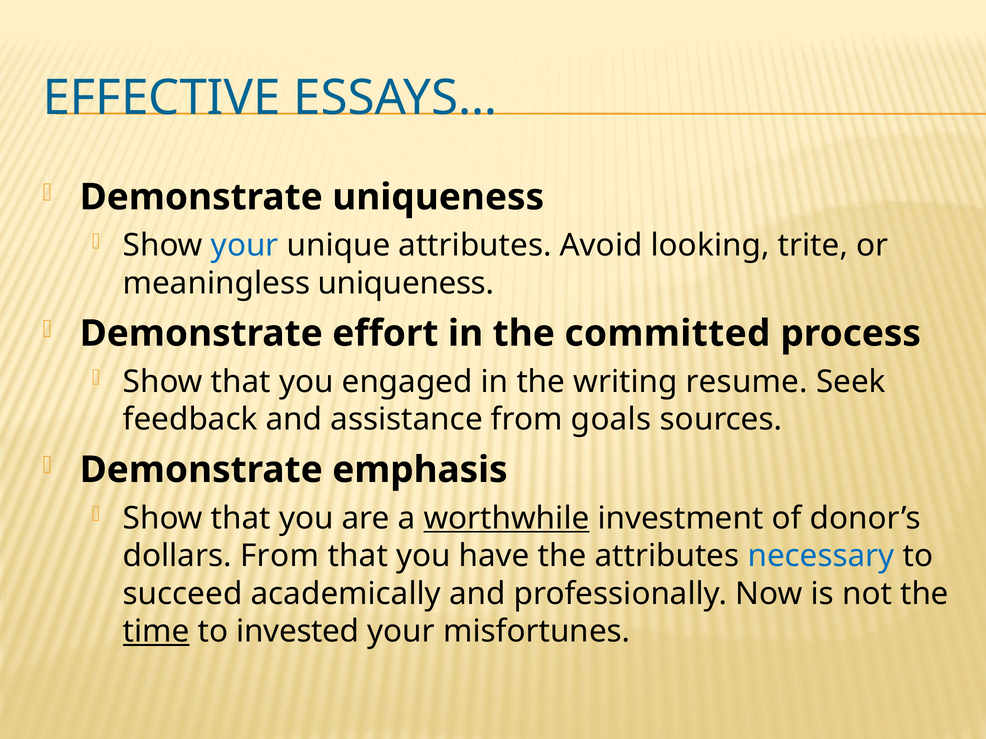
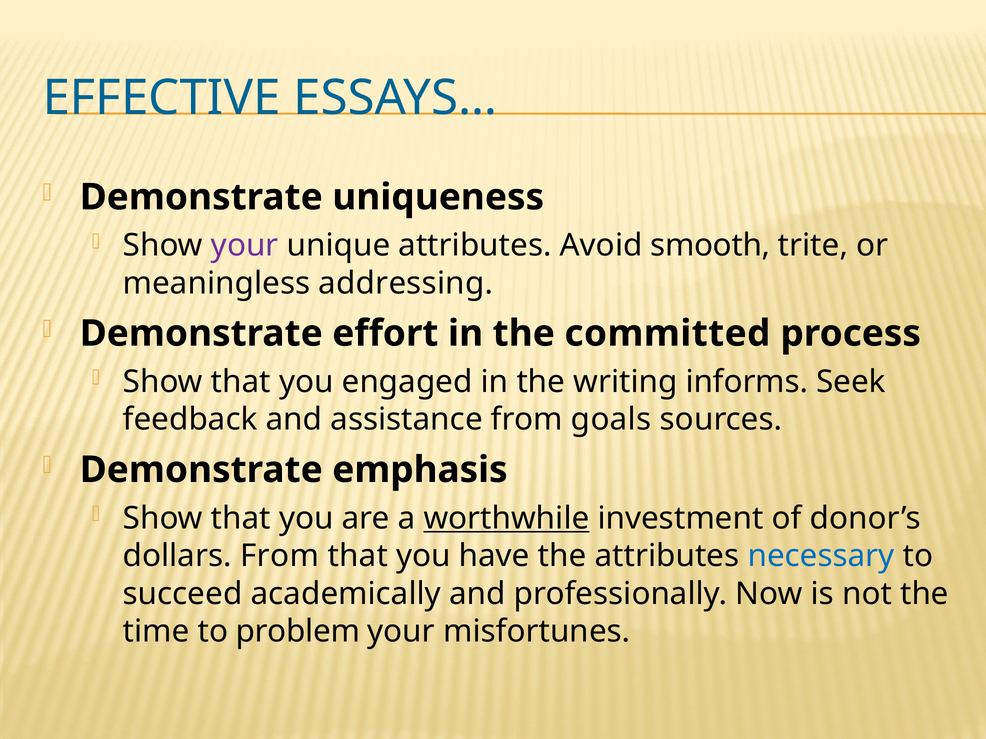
your colour: blue -> purple (245, 246)
looking: looking -> smooth (710, 246)
meaningless uniqueness: uniqueness -> addressing (406, 283)
resume: resume -> informs (747, 382)
time underline: present -> none (156, 632)
invested: invested -> problem (298, 632)
